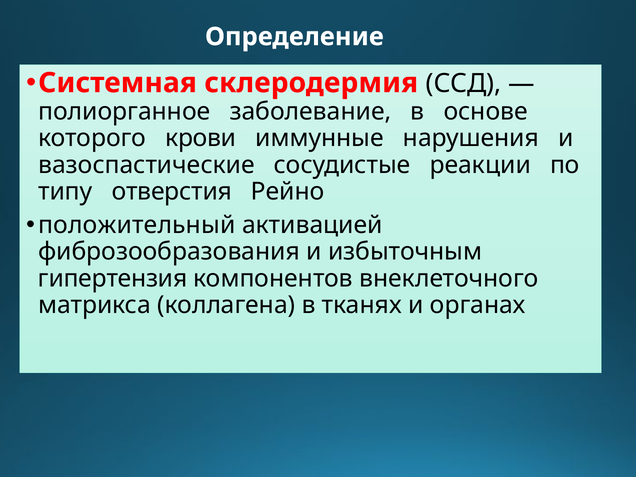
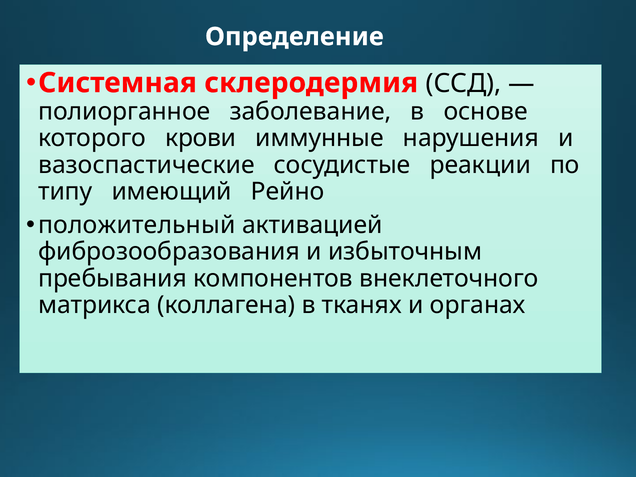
отверстия: отверстия -> имеющий (172, 192)
гипертензия: гипертензия -> пребывания (113, 278)
